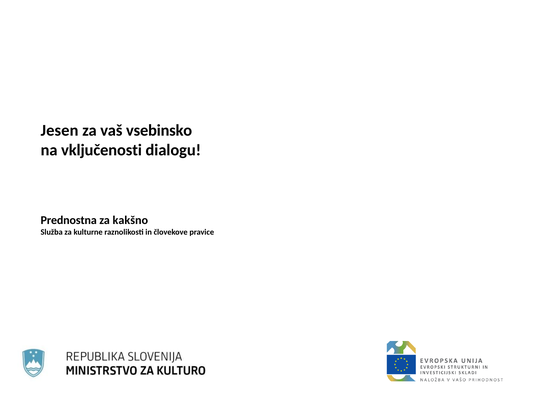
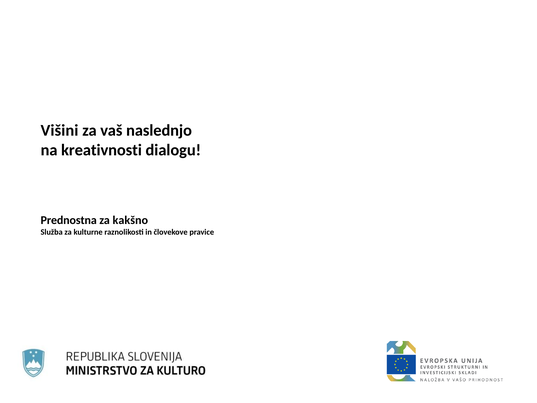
Jesen: Jesen -> Višini (60, 130)
vsebinsko: vsebinsko -> naslednjo (159, 130)
vključenosti: vključenosti -> kreativnosti (101, 150)
